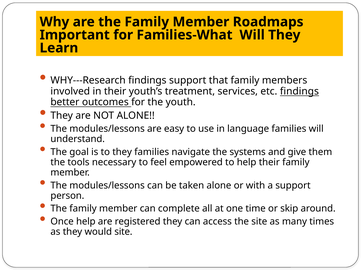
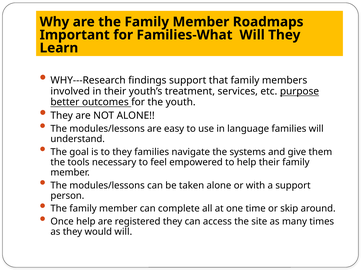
etc findings: findings -> purpose (299, 91)
would site: site -> will (123, 232)
